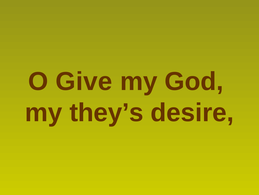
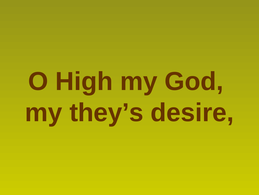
Give: Give -> High (84, 81)
